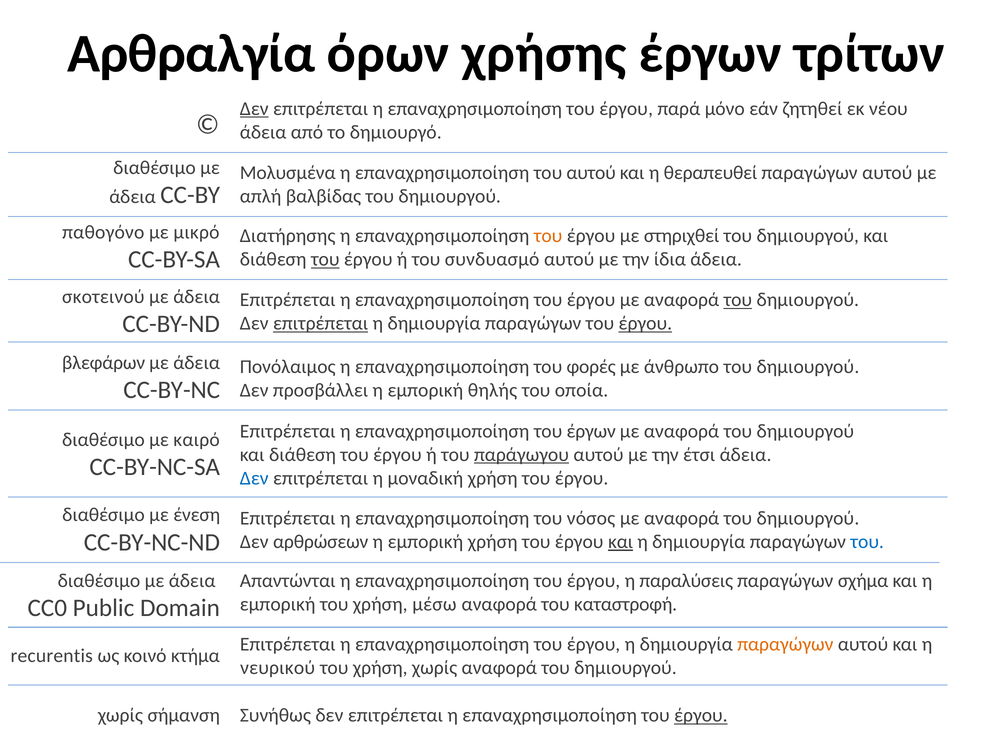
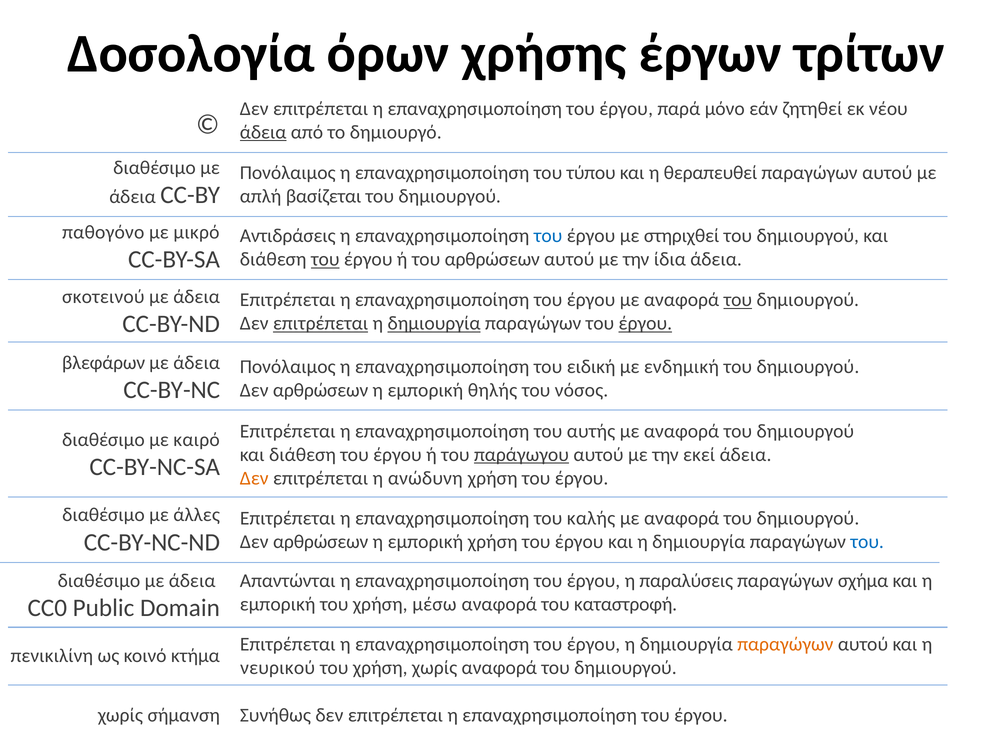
Αρθραλγία: Αρθραλγία -> Δοσολογία (191, 54)
Δεν underline: present -> none (254, 109)
άδεια underline: none -> present (263, 132)
Μολυσμένα: Μολυσμένα -> Πονόλαιμος (288, 173)
του αυτού: αυτού -> τύπου (591, 173)
βαλβίδας: βαλβίδας -> βασίζεται (324, 196)
Διατήρησης: Διατήρησης -> Αντιδράσεις (288, 236)
του colour: orange -> blue (548, 236)
του συνδυασμό: συνδυασμό -> αρθρώσεων (492, 260)
δημιουργία underline: none -> present (434, 324)
φορές: φορές -> ειδική (591, 367)
άνθρωπο: άνθρωπο -> ενδημική (681, 367)
προσβάλλει: προσβάλλει -> αρθρώσεων (321, 390)
οποία: οποία -> νόσος (582, 390)
του έργων: έργων -> αυτής (591, 431)
έτσι: έτσι -> εκεί (699, 455)
Δεν colour: blue -> orange (254, 478)
μοναδική: μοναδική -> ανώδυνη (425, 478)
ένεση: ένεση -> άλλες (197, 515)
νόσος: νόσος -> καλής (591, 519)
και underline: present -> none (621, 542)
recurentis: recurentis -> πενικιλίνη (52, 656)
έργου underline: present -> none (701, 716)
